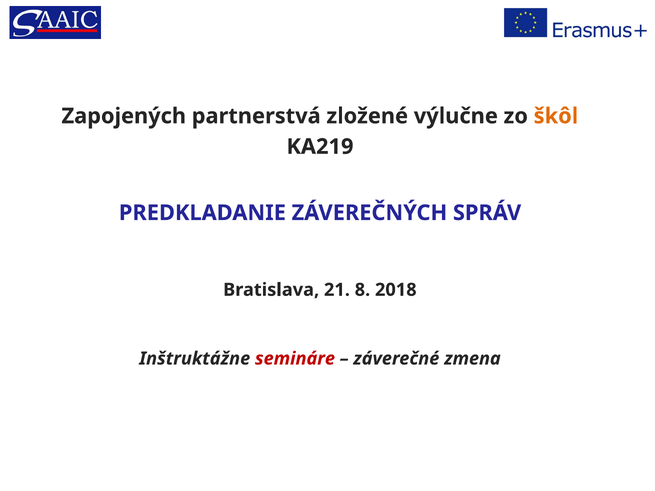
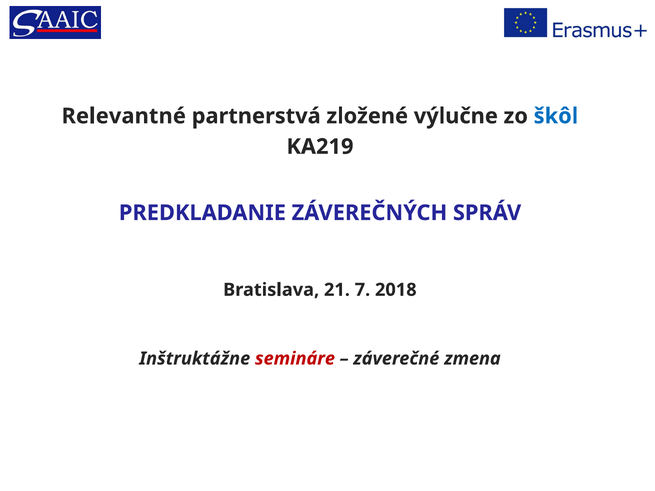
Zapojených: Zapojených -> Relevantné (124, 116)
škôl colour: orange -> blue (556, 116)
8: 8 -> 7 (362, 290)
